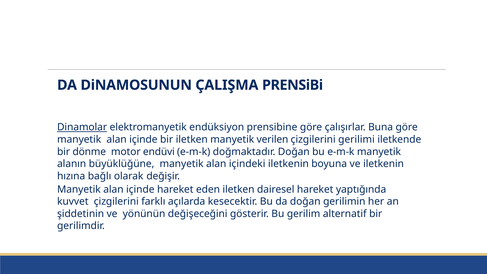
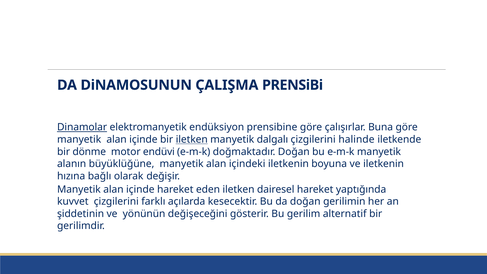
iletken underline: none -> present (192, 139)
verilen: verilen -> dalgalı (272, 139)
gerilimi: gerilimi -> halinde (356, 139)
